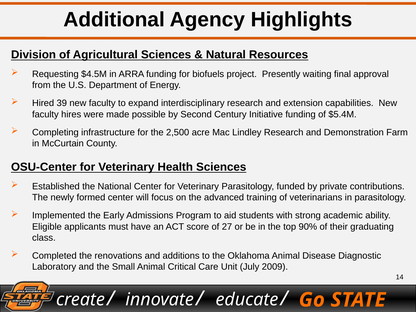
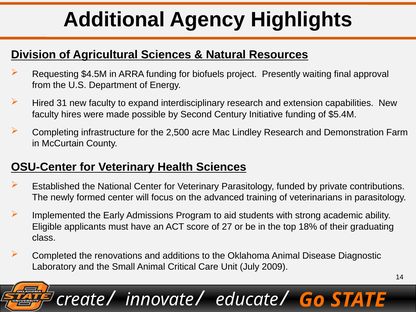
39: 39 -> 31 (62, 103)
90%: 90% -> 18% (308, 227)
